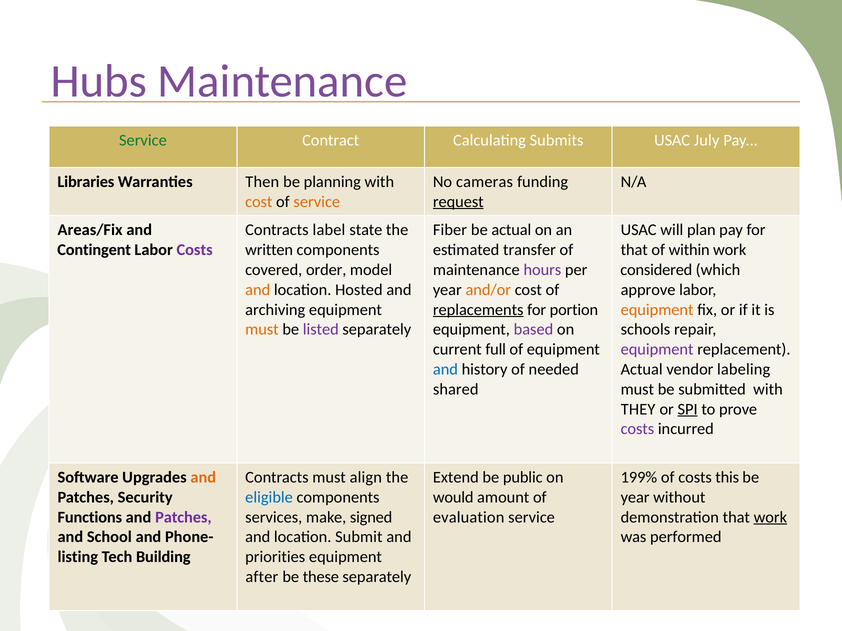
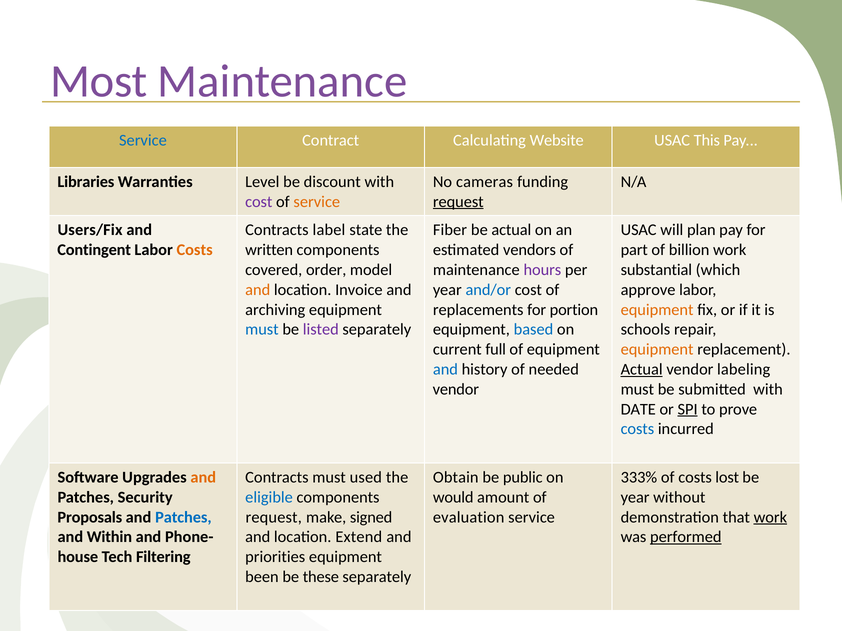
Hubs: Hubs -> Most (99, 81)
Service colour: green -> blue (143, 141)
Submits: Submits -> Website (557, 141)
July: July -> This (707, 141)
Then: Then -> Level (262, 182)
planning: planning -> discount (332, 182)
cost colour: orange -> purple (259, 202)
Areas/Fix: Areas/Fix -> Users/Fix (90, 230)
Costs colour: purple -> orange (195, 250)
transfer: transfer -> vendors (530, 250)
that: that -> part (634, 250)
within: within -> billion (689, 250)
considered: considered -> substantial (656, 270)
Hosted: Hosted -> Invoice (359, 290)
and/or colour: orange -> blue (488, 290)
replacements underline: present -> none (478, 310)
must colour: orange -> blue (262, 330)
based colour: purple -> blue (533, 330)
equipment colour: purple -> orange (657, 350)
Actual underline: none -> present (642, 370)
shared: shared -> vendor (456, 390)
THEY: THEY -> DATE (638, 409)
costs colour: purple -> blue (637, 429)
align: align -> used (366, 478)
Extend: Extend -> Obtain (456, 478)
199%: 199% -> 333% (639, 478)
this: this -> lost (727, 478)
Functions: Functions -> Proposals (90, 518)
Patches colour: purple -> blue (183, 518)
services: services -> request (274, 518)
School: School -> Within (109, 537)
Submit: Submit -> Extend (359, 537)
performed underline: none -> present (686, 537)
listing: listing -> house (78, 557)
Building: Building -> Filtering (163, 557)
after: after -> been (262, 577)
